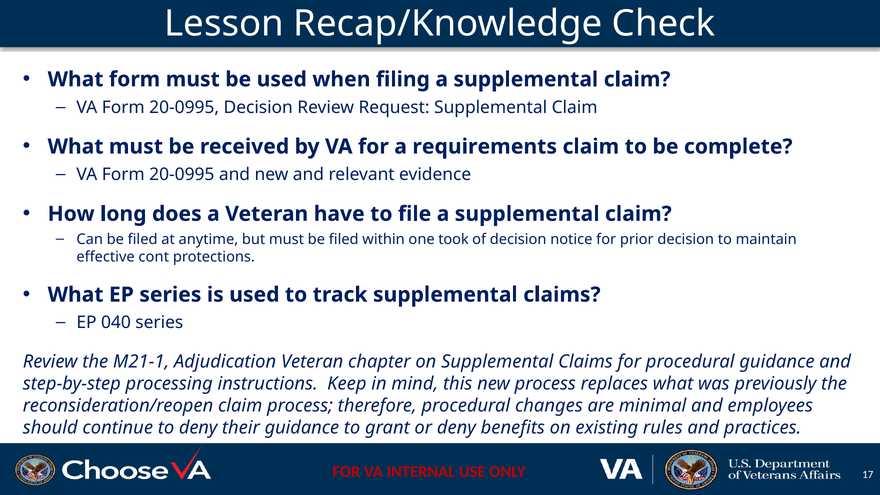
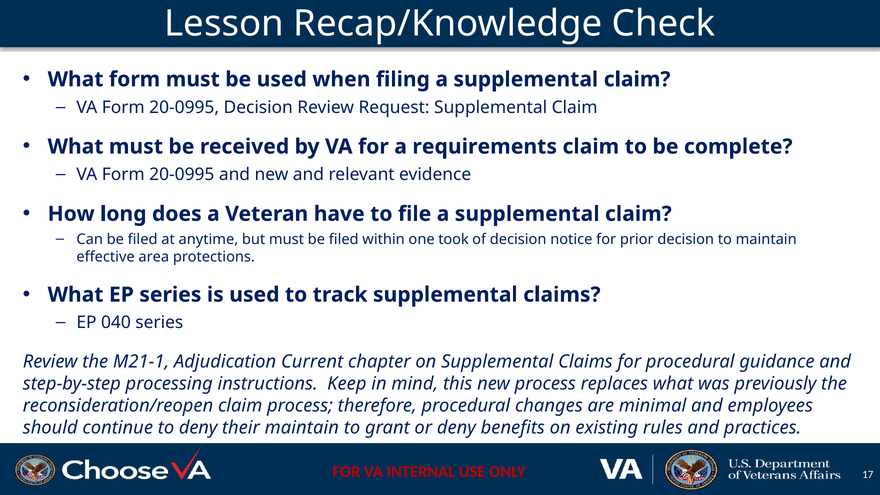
cont: cont -> area (154, 257)
Adjudication Veteran: Veteran -> Current (312, 362)
their guidance: guidance -> maintain (302, 428)
